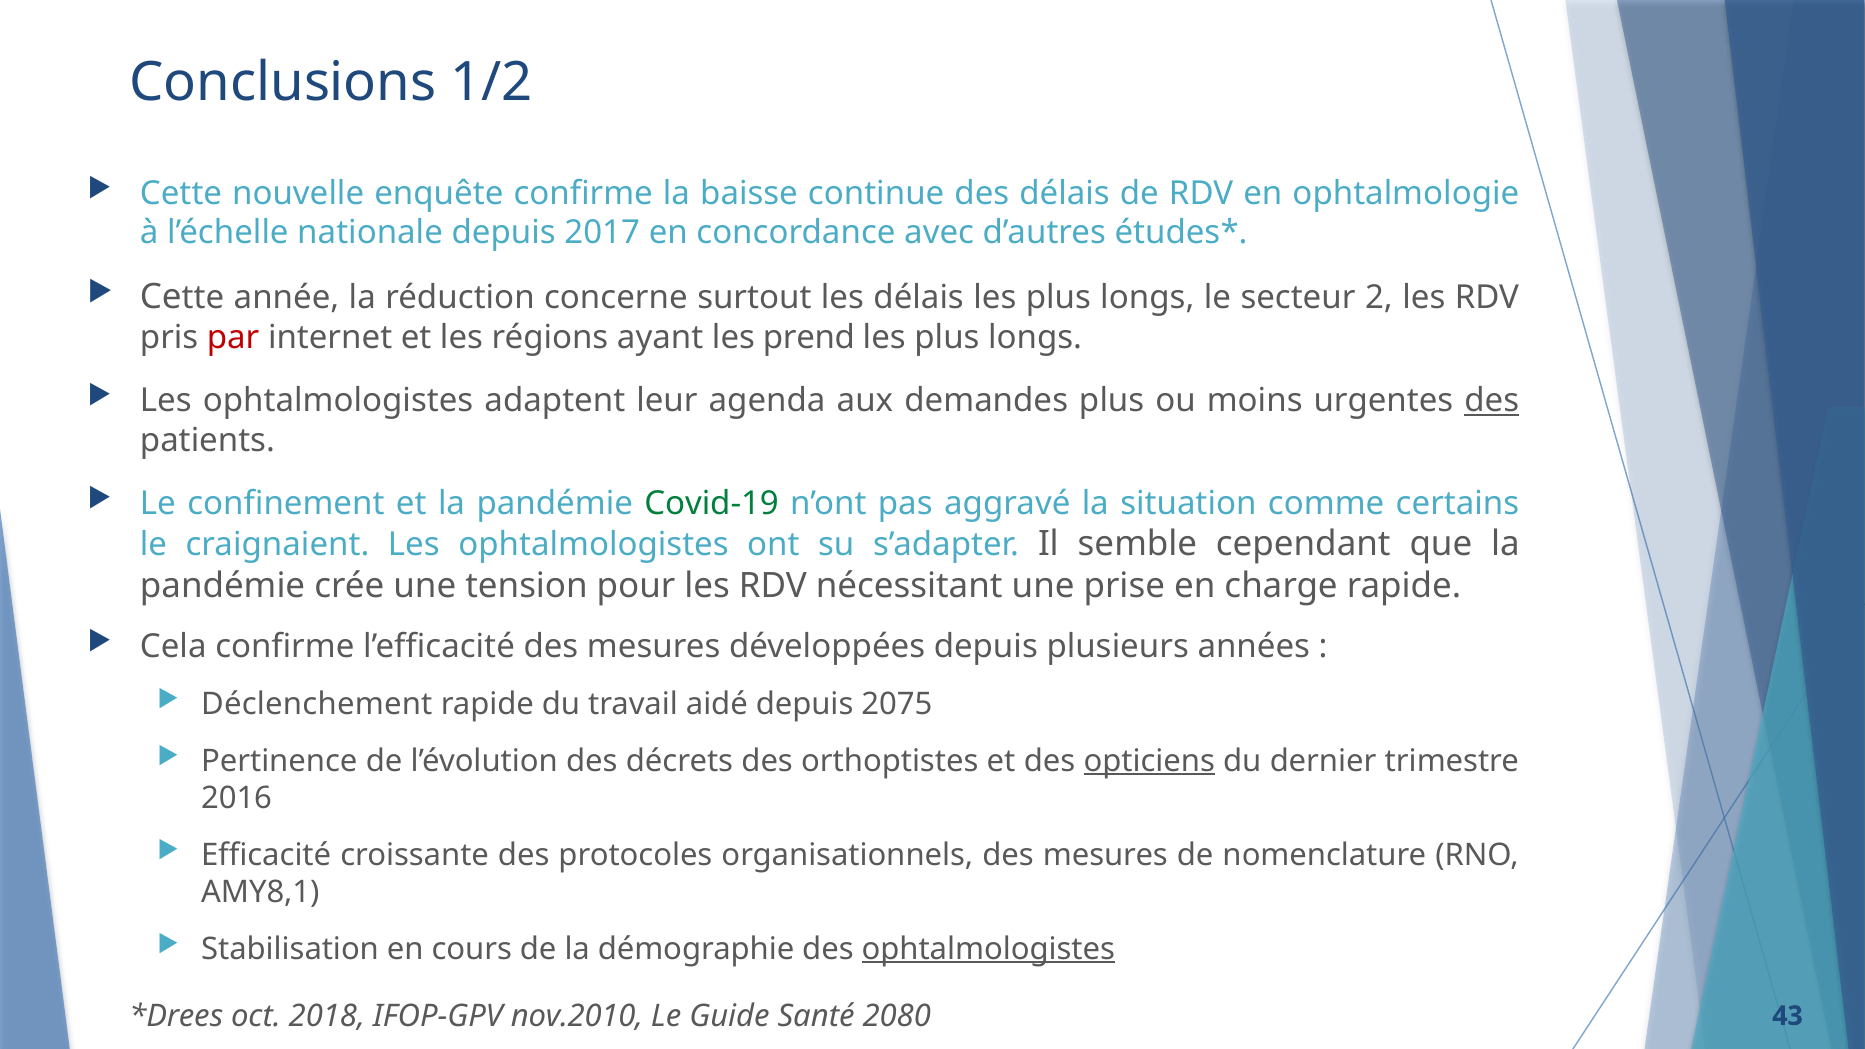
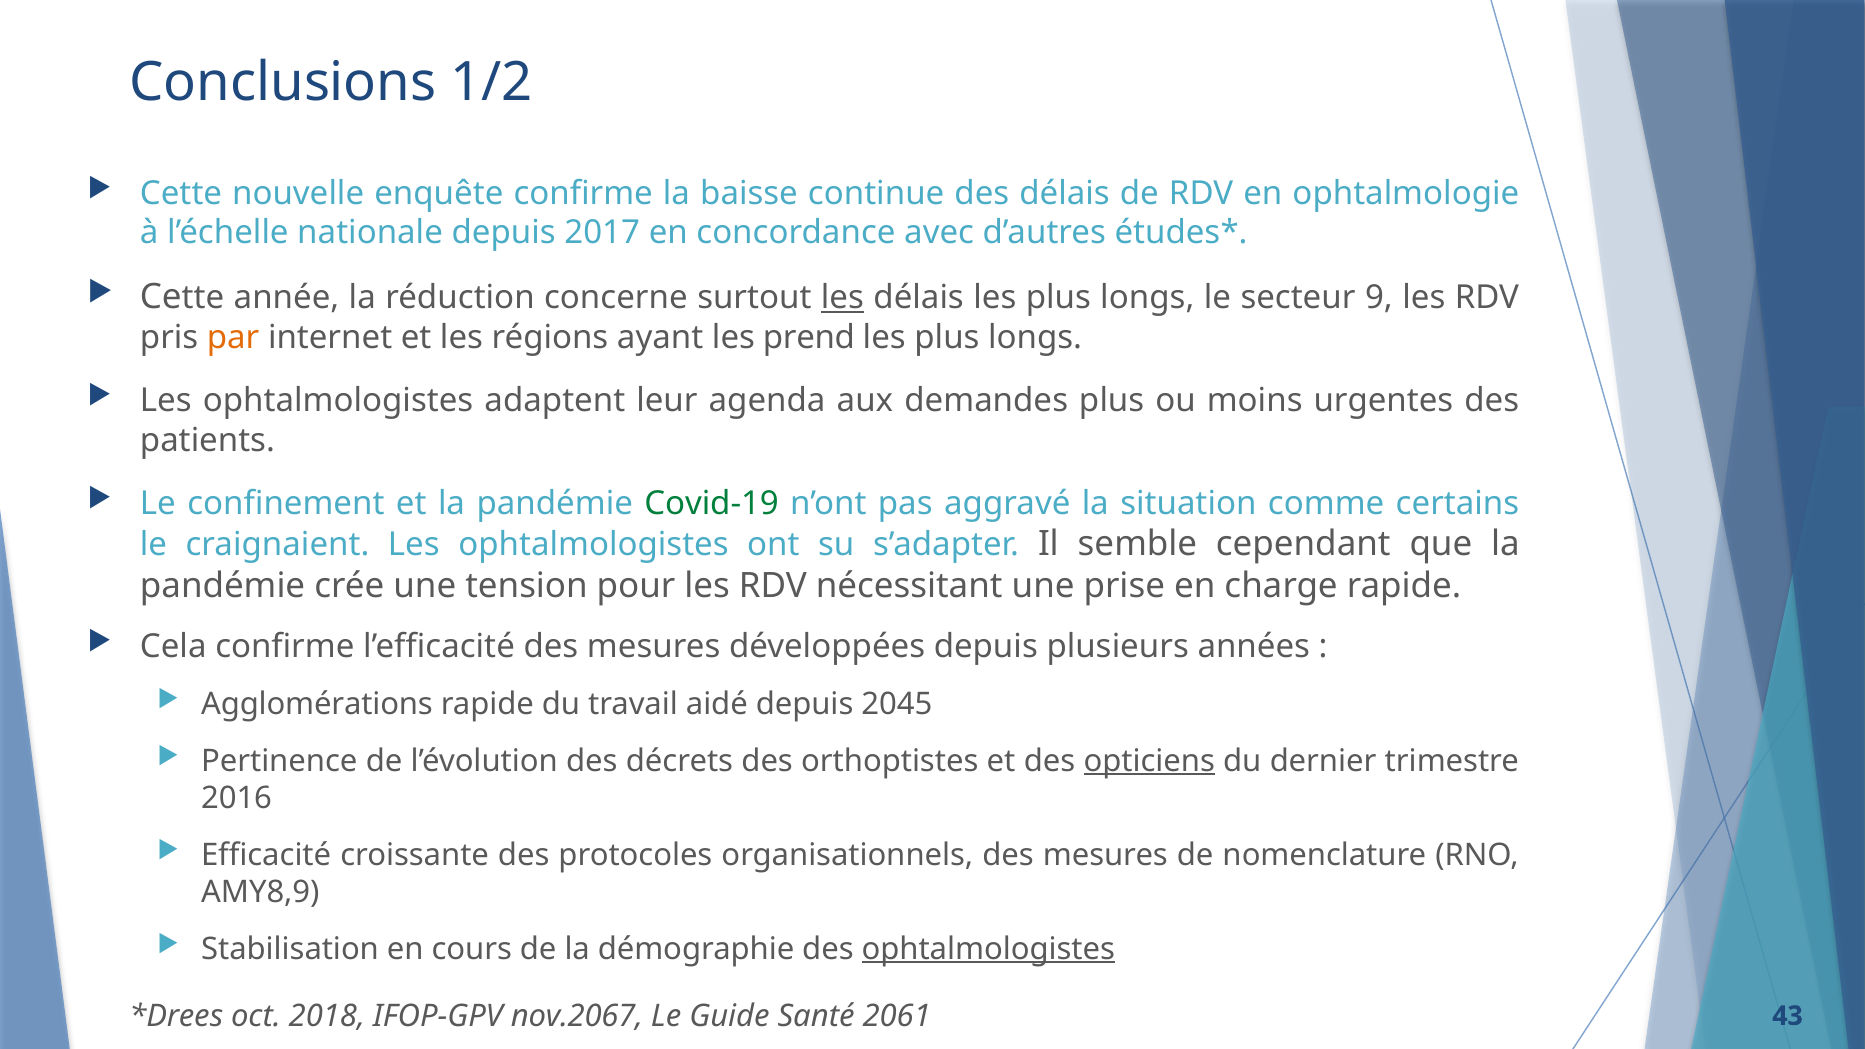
les underline: none -> present (842, 298)
2: 2 -> 9 (1379, 298)
par colour: red -> orange (233, 338)
des underline: present -> none (1492, 401)
Déclenchement: Déclenchement -> Agglomérations (317, 704)
2075: 2075 -> 2045 (897, 704)
AMY8,1: AMY8,1 -> AMY8,9 (260, 892)
nov.2010: nov.2010 -> nov.2067 (577, 1016)
2080: 2080 -> 2061 (897, 1016)
